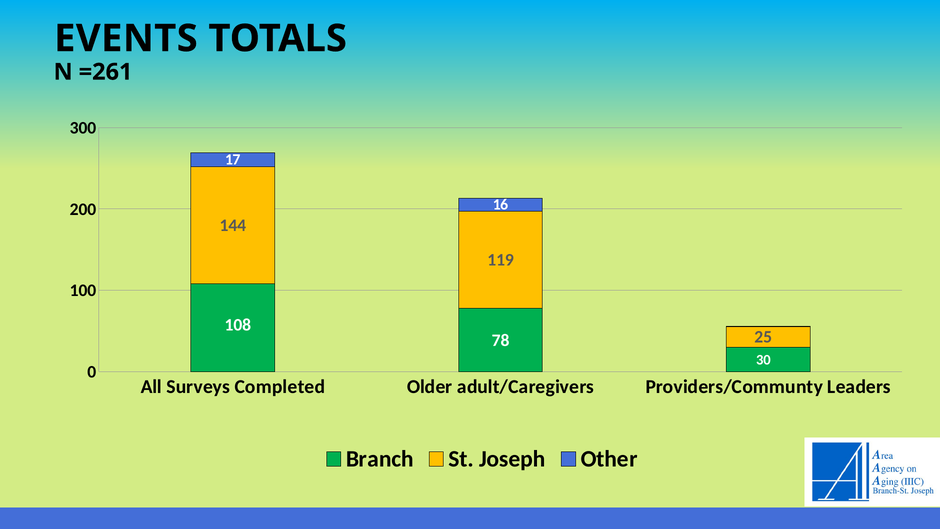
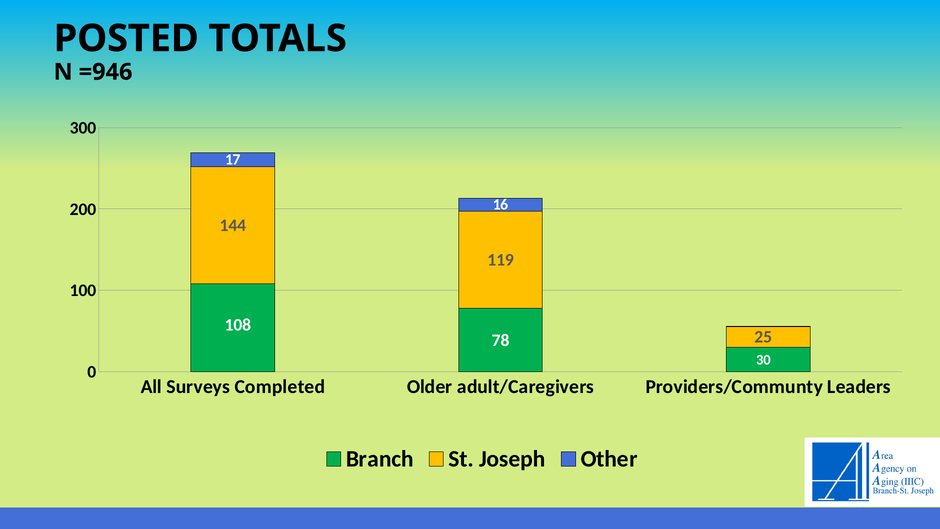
EVENTS: EVENTS -> POSTED (126, 39)
=261: =261 -> =946 (106, 72)
